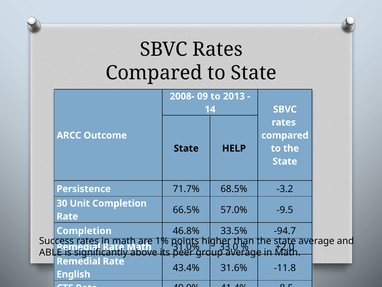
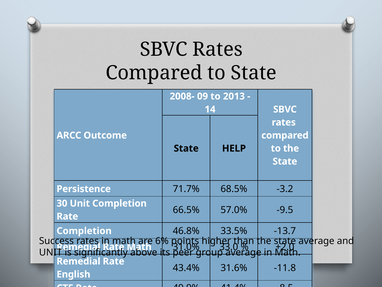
-94.7: -94.7 -> -13.7 (285, 231)
1%: 1% -> 6% (162, 241)
ABLE: ABLE -> UNIT (51, 252)
